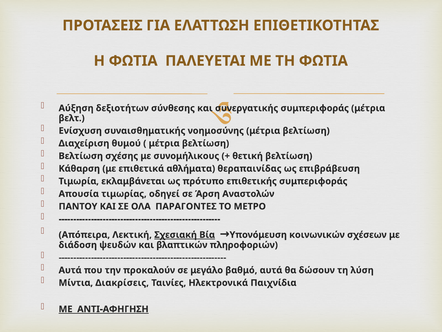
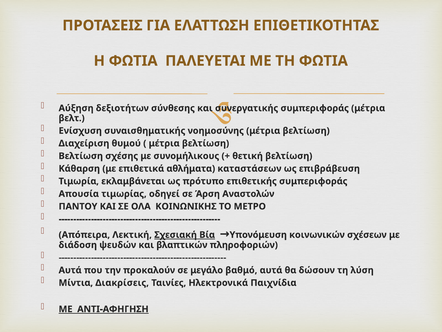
θεραπαινίδας: θεραπαινίδας -> καταστάσεων (249, 168)
ΠΑΡΑΓΟΝΤΕΣ: ΠΑΡΑΓΟΝΤΕΣ -> ΚΟΙΝΩΝΙΚΗΣ (186, 206)
